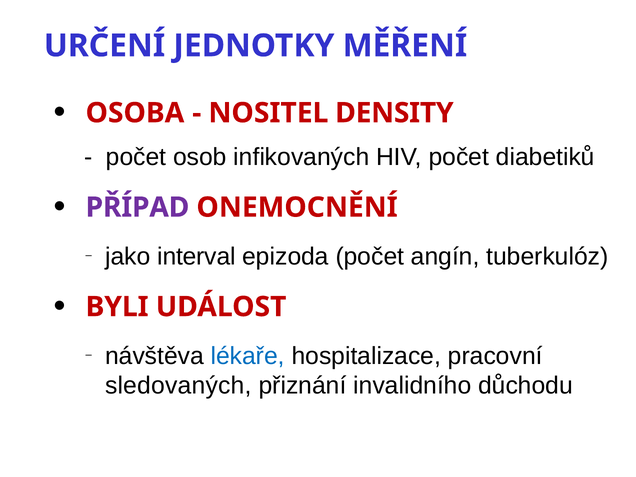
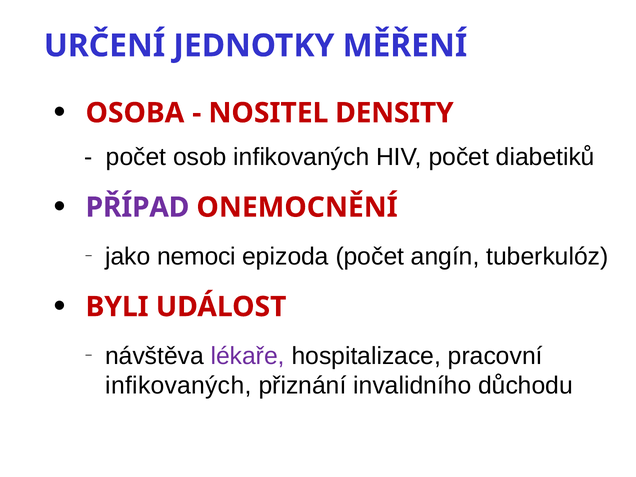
interval: interval -> nemoci (196, 257)
lékaře colour: blue -> purple (248, 356)
sledovaných: sledovaných -> infikovaných (178, 386)
